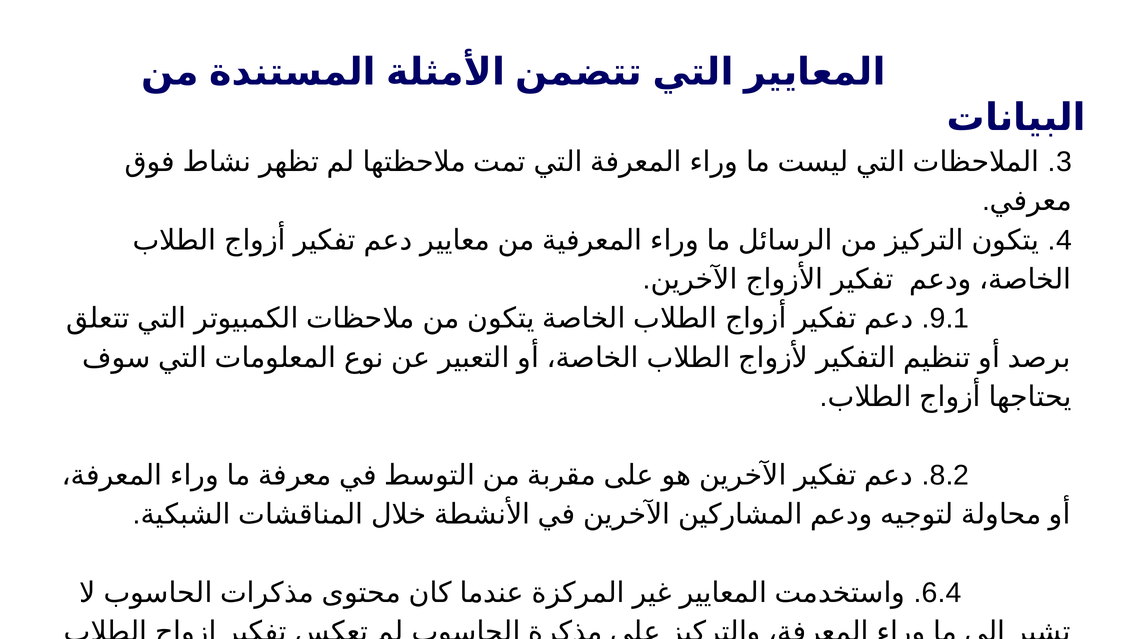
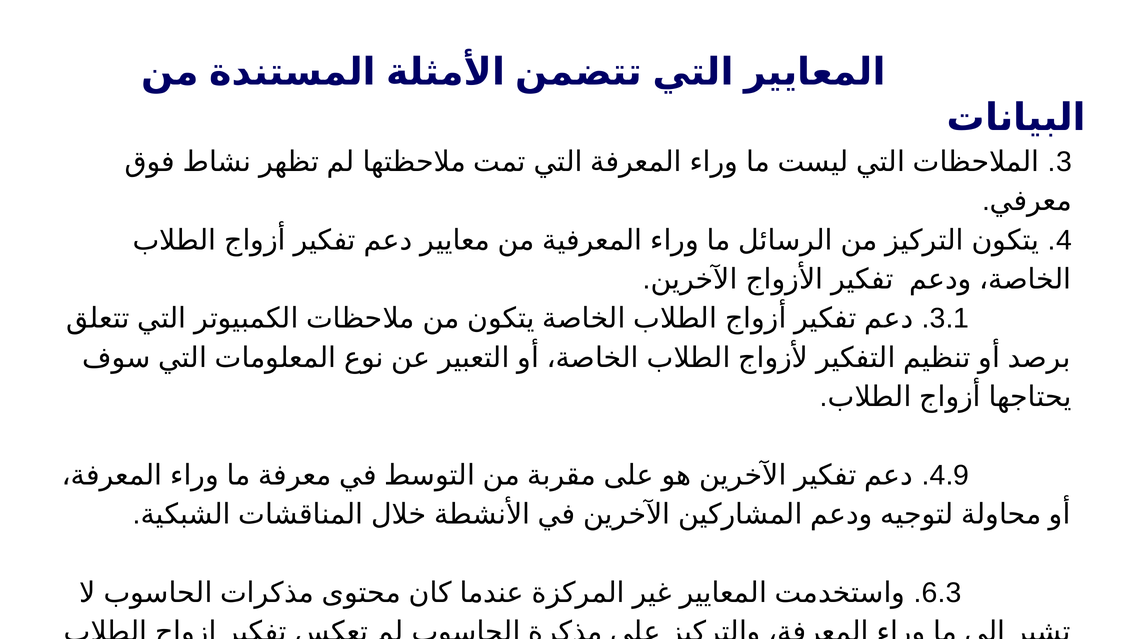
9.1: 9.1 -> 3.1 (950, 319)
8.2: 8.2 -> 4.9 (950, 476)
6.4: 6.4 -> 6.3 (942, 593)
